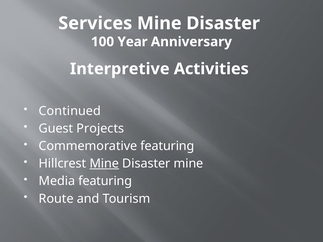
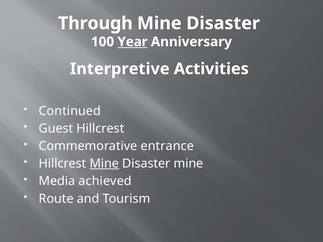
Services: Services -> Through (95, 23)
Year underline: none -> present (133, 42)
Guest Projects: Projects -> Hillcrest (100, 129)
Commemorative featuring: featuring -> entrance (167, 146)
Media featuring: featuring -> achieved (105, 181)
